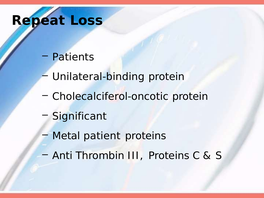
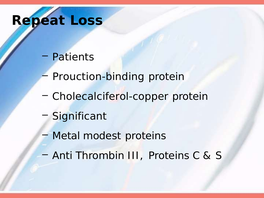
Unilateral-binding: Unilateral-binding -> Prouction-binding (98, 77)
Cholecalciferol-oncotic: Cholecalciferol-oncotic -> Cholecalciferol-copper (110, 97)
patient: patient -> modest (102, 136)
